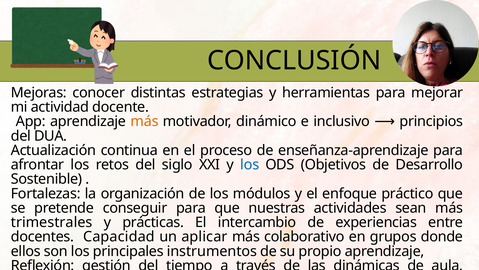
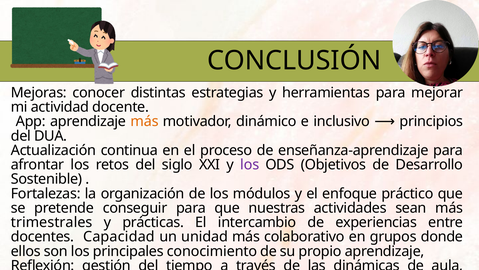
los colour: blue -> purple (250, 164)
aplicar: aplicar -> unidad (205, 236)
instrumentos: instrumentos -> conocimiento (212, 251)
